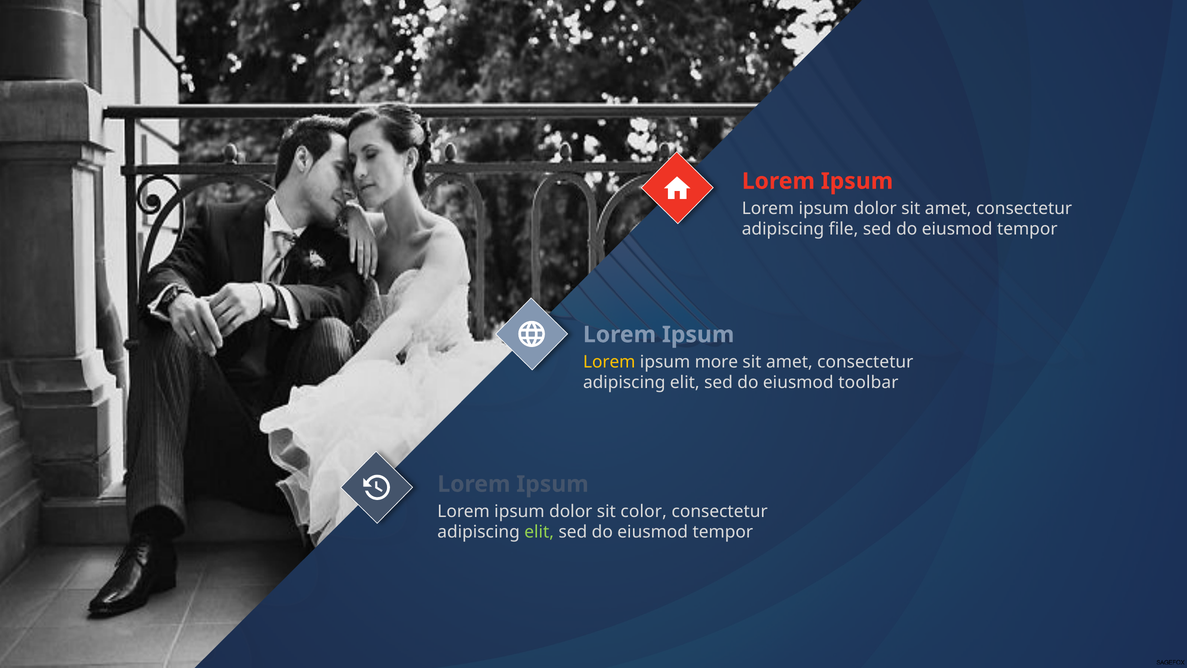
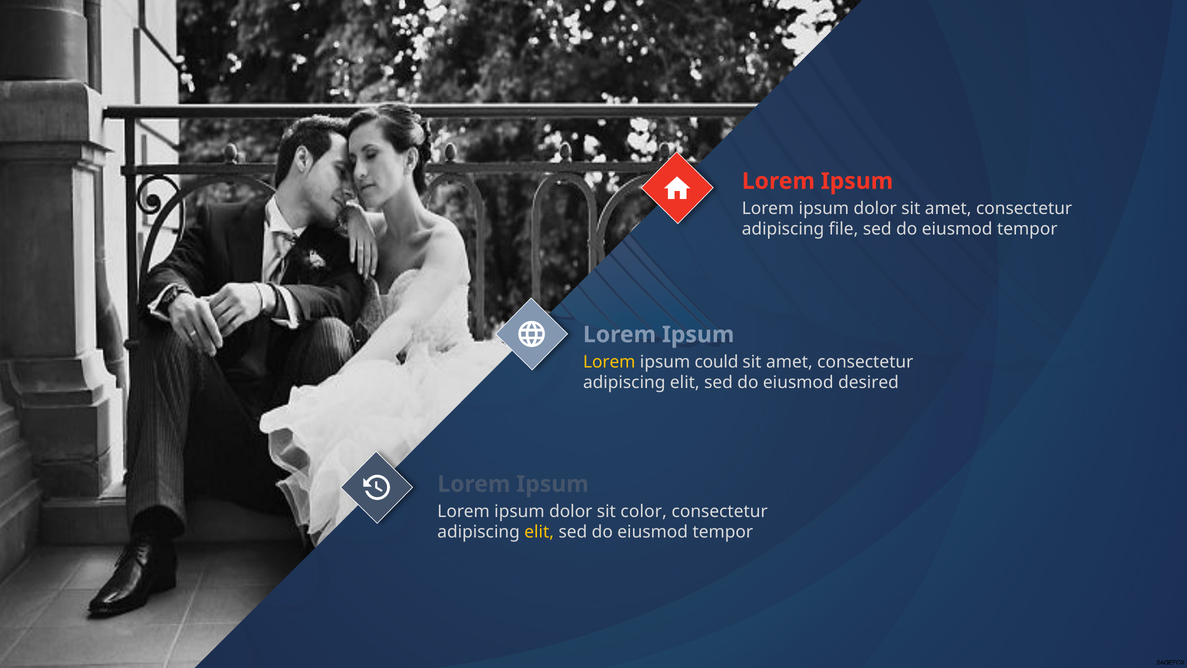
more: more -> could (716, 362)
toolbar: toolbar -> desired (869, 383)
elit colour: light green -> yellow (539, 532)
